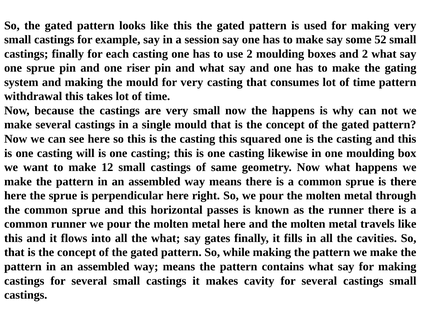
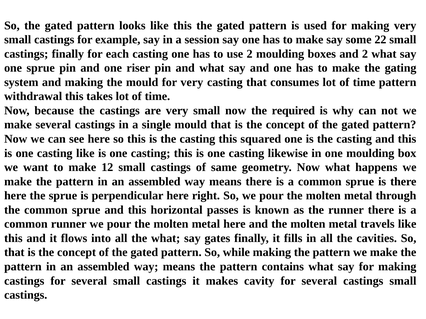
52: 52 -> 22 (380, 40)
the happens: happens -> required (293, 111)
casting will: will -> like (85, 153)
